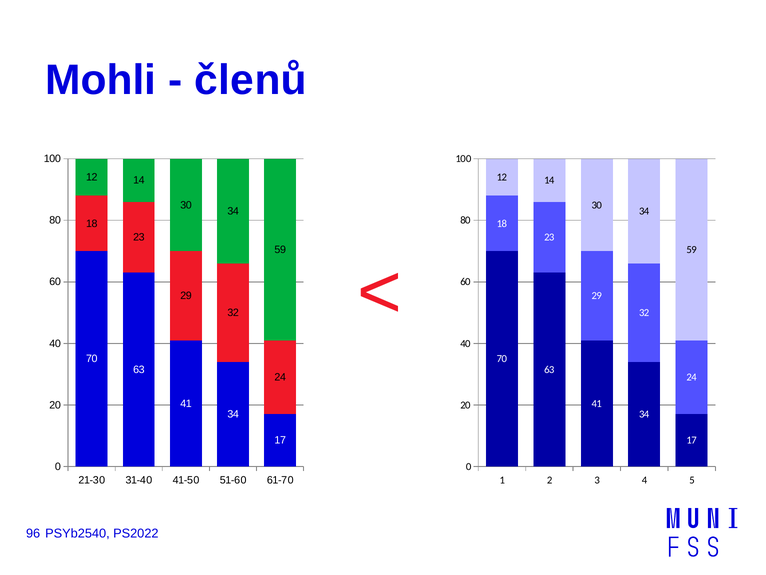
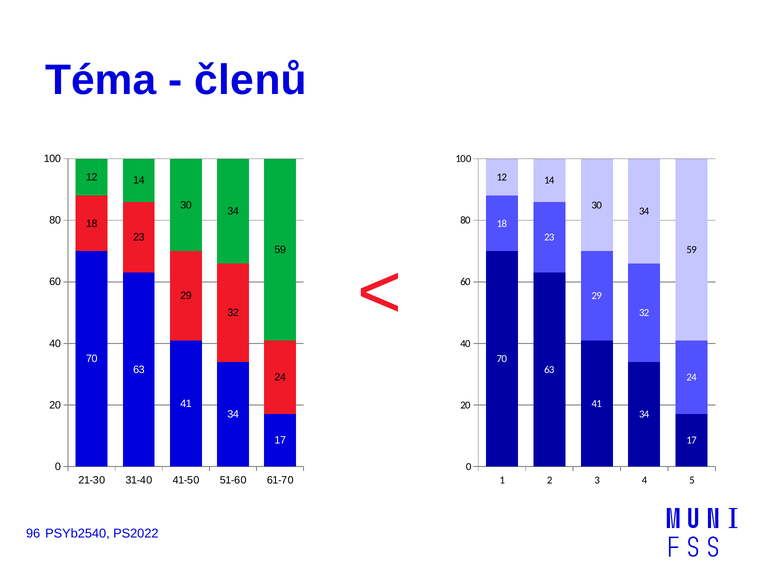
Mohli: Mohli -> Téma (101, 80)
